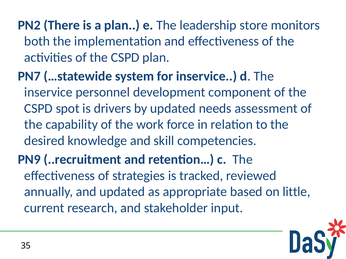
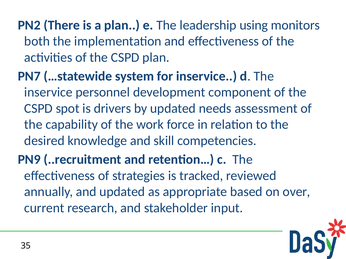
store: store -> using (254, 25)
little: little -> over (297, 192)
